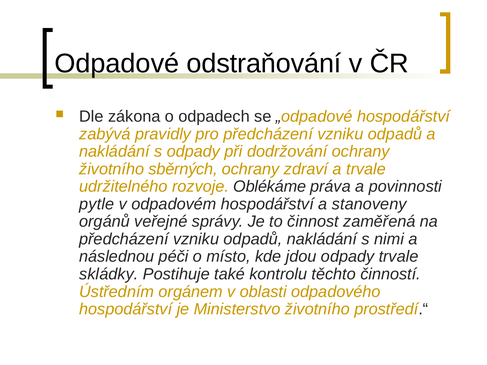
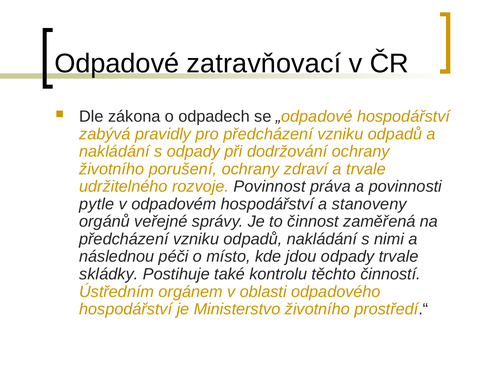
odstraňování: odstraňování -> zatravňovací (264, 64)
sběrných: sběrných -> porušení (183, 169)
Oblékáme: Oblékáme -> Povinnost (270, 187)
